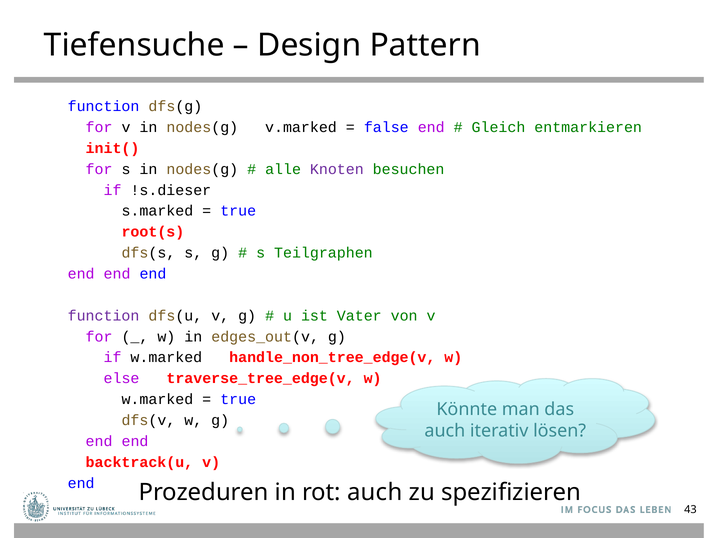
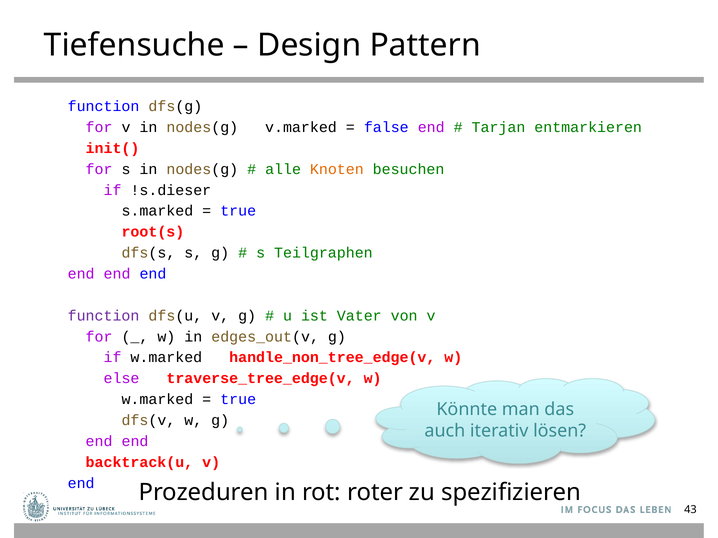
Gleich: Gleich -> Tarjan (499, 127)
Knoten colour: purple -> orange (337, 169)
rot auch: auch -> roter (375, 493)
